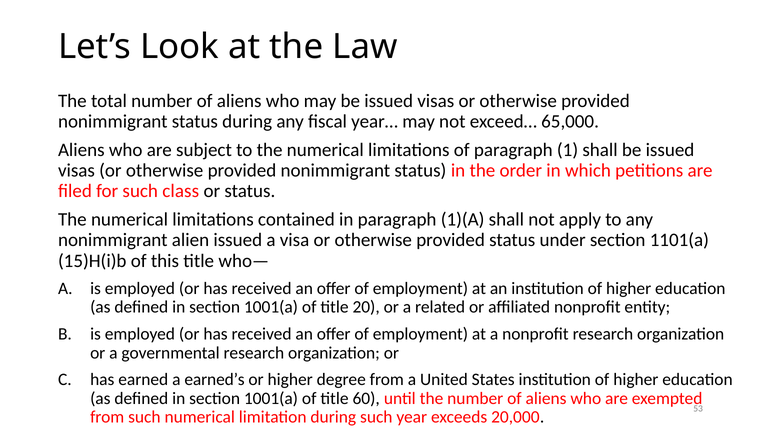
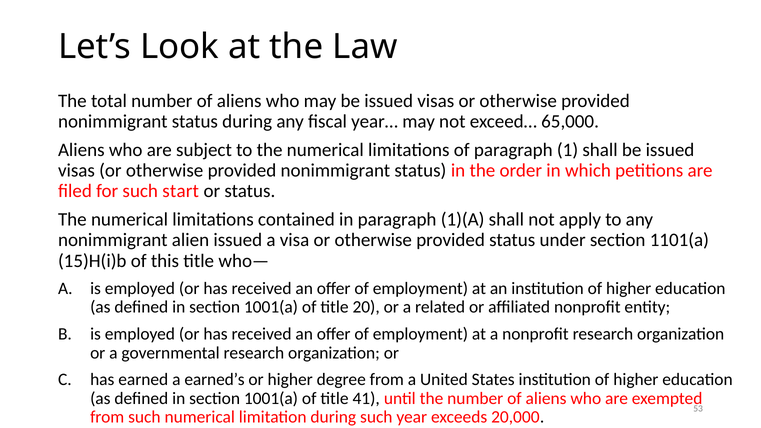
class: class -> start (181, 191)
60: 60 -> 41 (366, 398)
